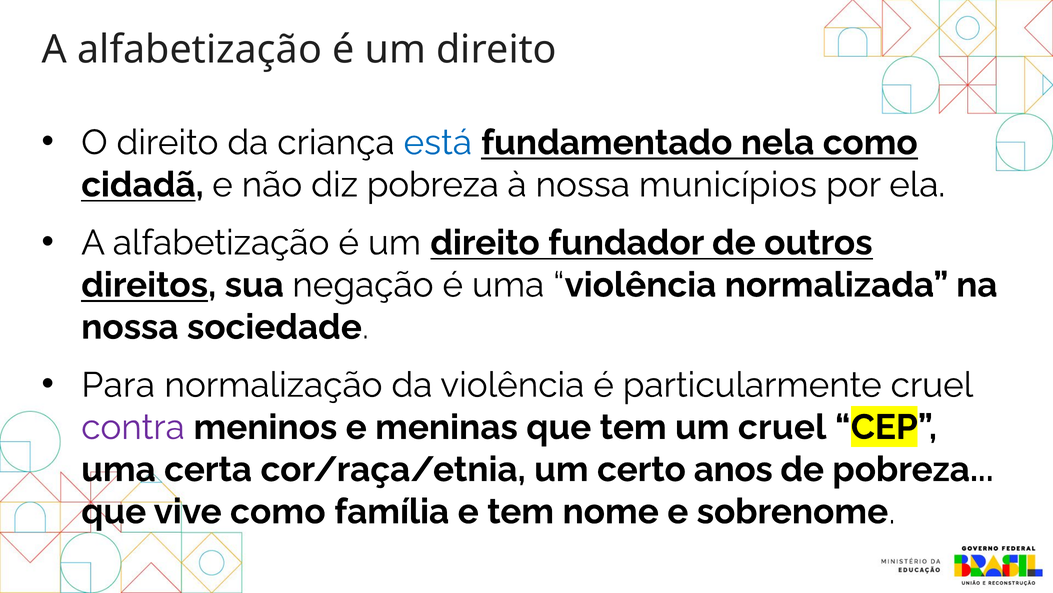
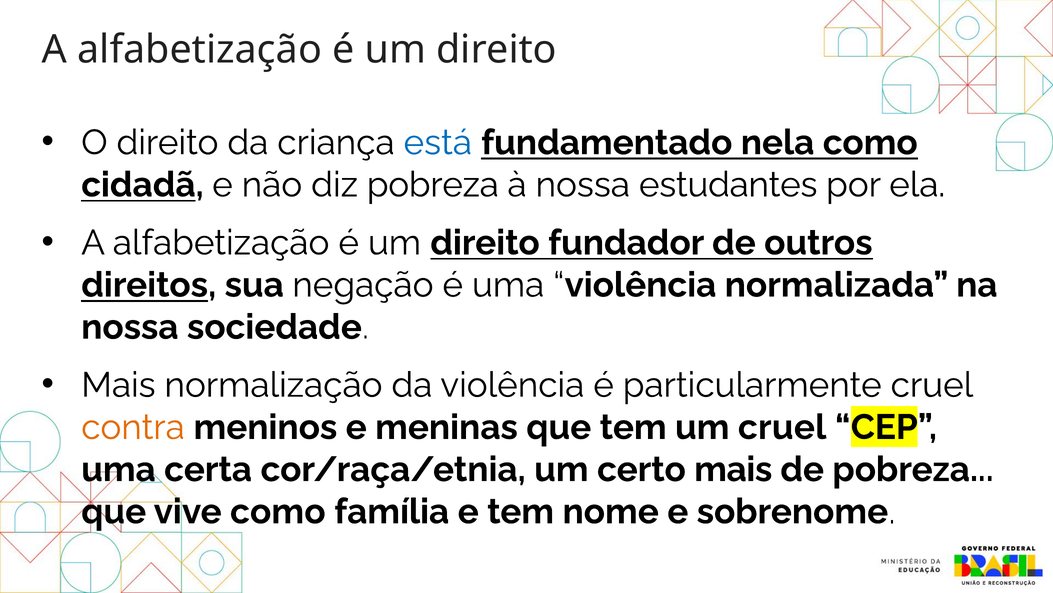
municípios: municípios -> estudantes (728, 185)
Para: Para -> Mais (118, 385)
contra colour: purple -> orange (133, 427)
certo anos: anos -> mais (733, 469)
